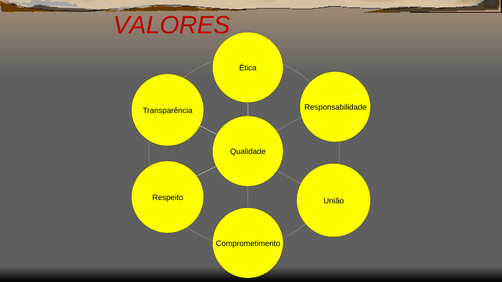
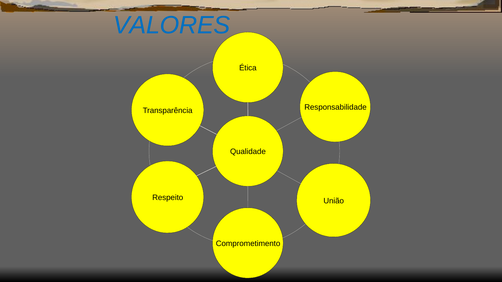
VALORES colour: red -> blue (172, 25)
